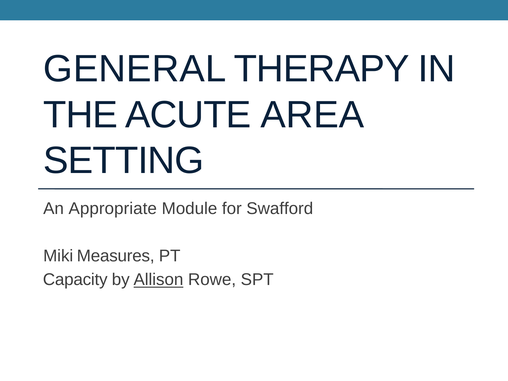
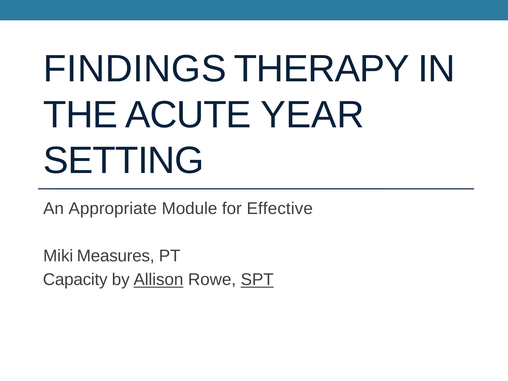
GENERAL: GENERAL -> FINDINGS (135, 69)
AREA: AREA -> YEAR (312, 115)
Swafford: Swafford -> Effective (280, 209)
SPT underline: none -> present (257, 280)
